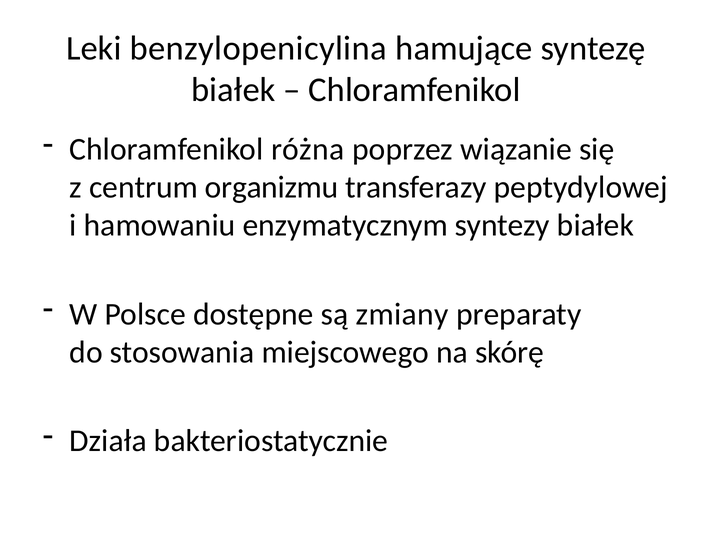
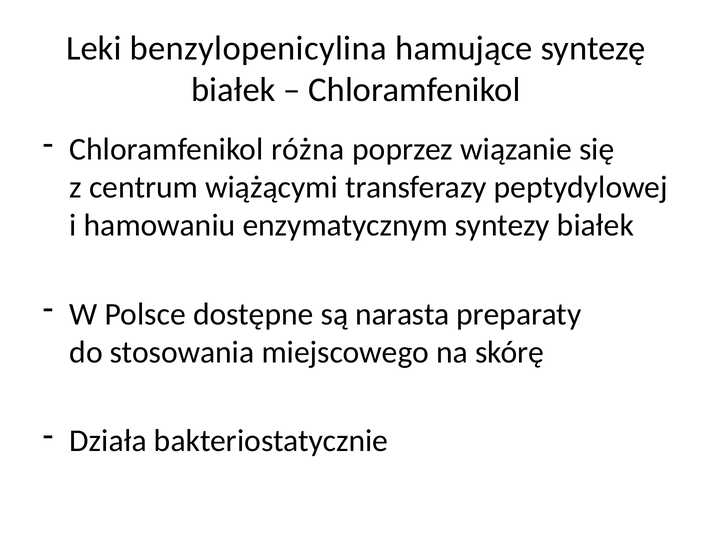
organizmu: organizmu -> wiążącymi (272, 187)
zmiany: zmiany -> narasta (402, 314)
